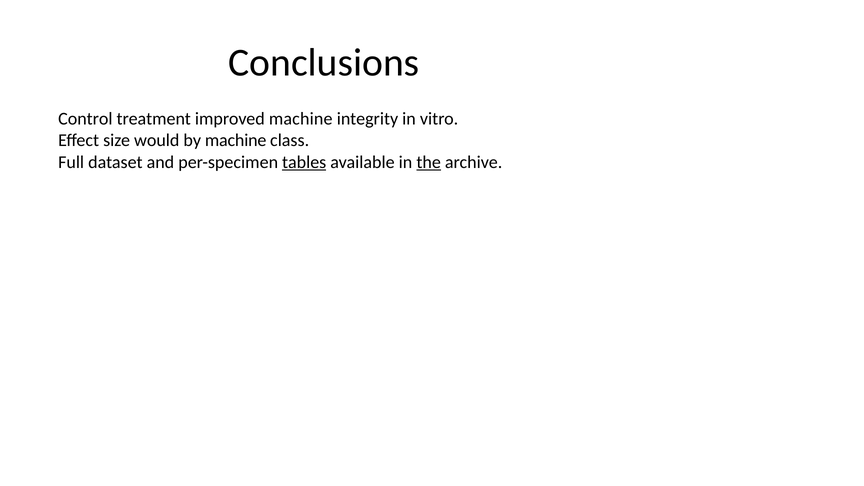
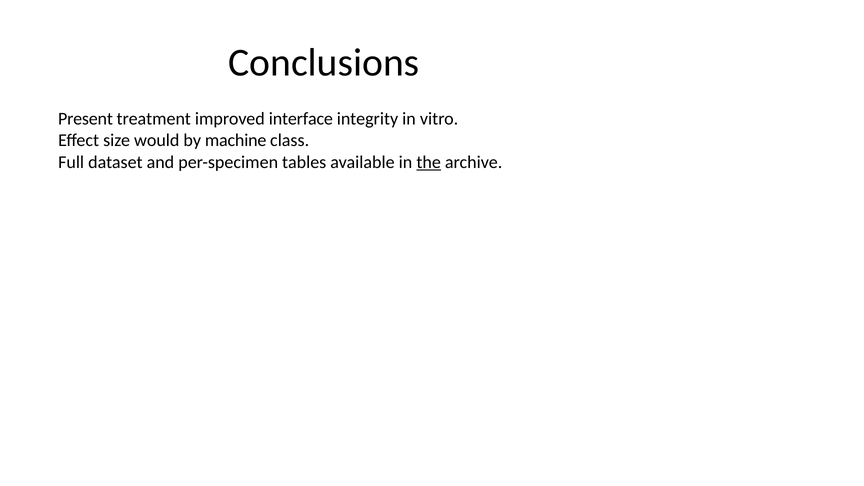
Control: Control -> Present (85, 119)
improved machine: machine -> interface (301, 119)
tables underline: present -> none (304, 162)
